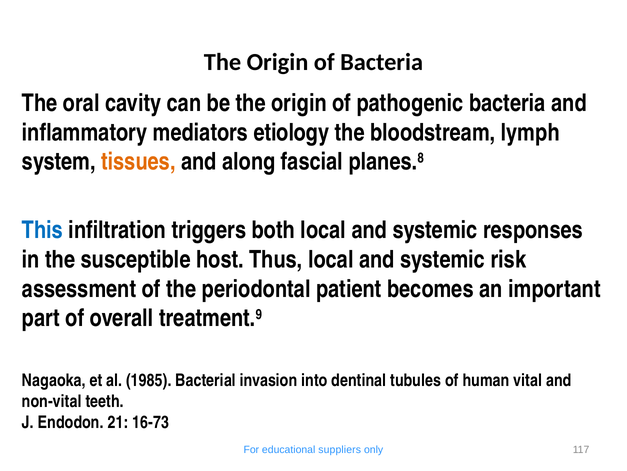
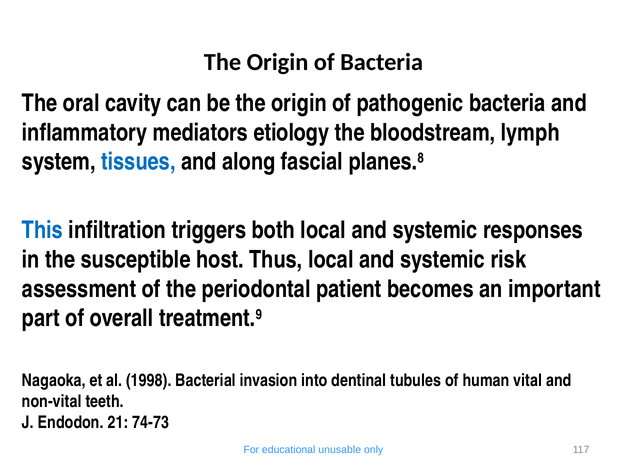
tissues colour: orange -> blue (138, 162)
1985: 1985 -> 1998 (149, 380)
16-73: 16-73 -> 74-73 (151, 422)
suppliers: suppliers -> unusable (340, 449)
